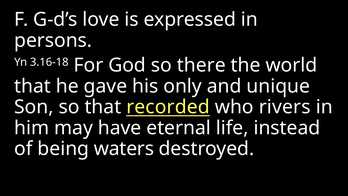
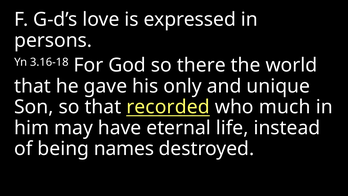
rivers: rivers -> much (285, 107)
waters: waters -> names (124, 149)
